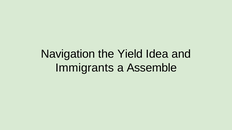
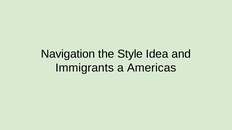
Yield: Yield -> Style (130, 54)
Assemble: Assemble -> Americas (152, 68)
